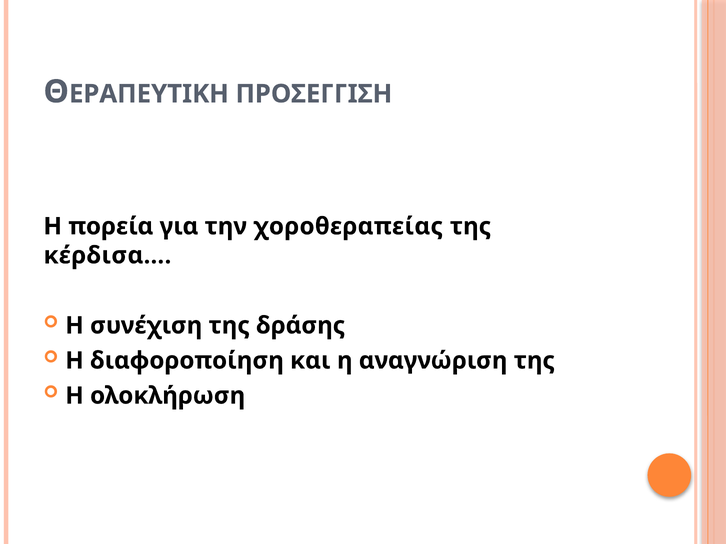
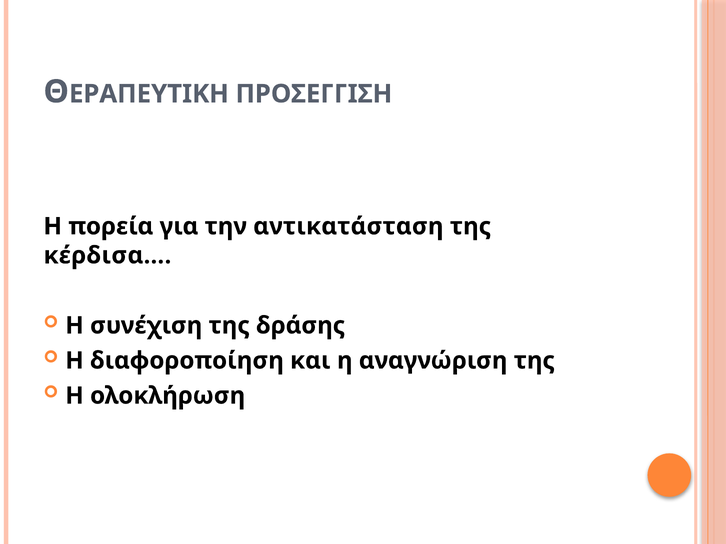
χοροθεραπείας: χοροθεραπείας -> αντικατάσταση (348, 227)
